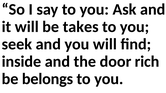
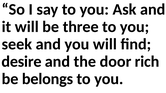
takes: takes -> three (81, 27)
inside: inside -> desire (21, 62)
